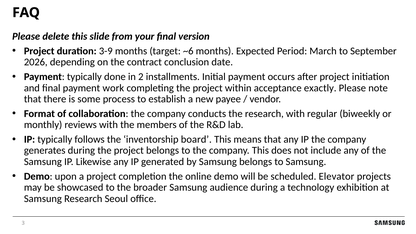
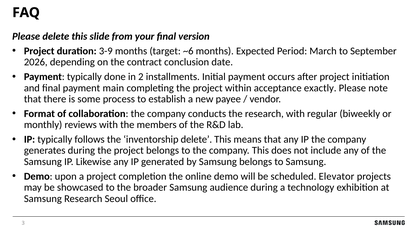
work: work -> main (113, 88)
inventorship board: board -> delete (196, 139)
